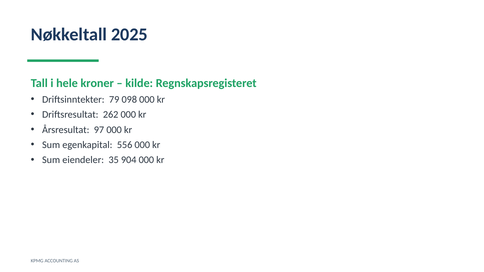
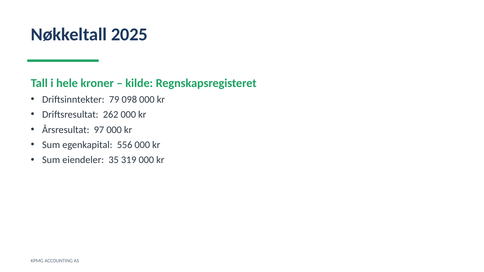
904: 904 -> 319 (129, 160)
